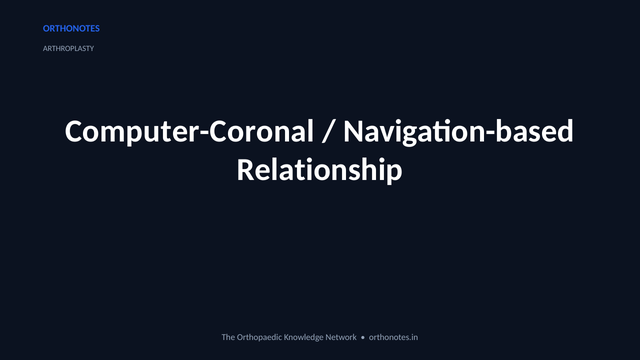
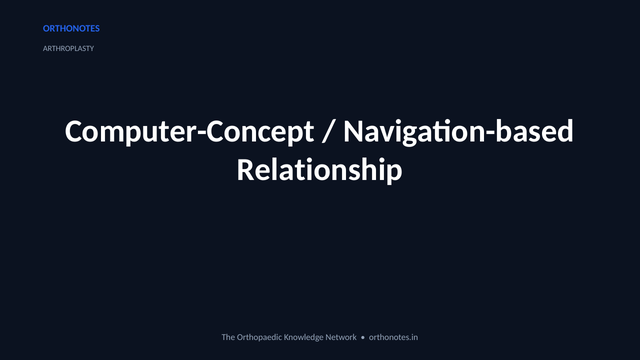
Computer-Coronal: Computer-Coronal -> Computer-Concept (190, 131)
